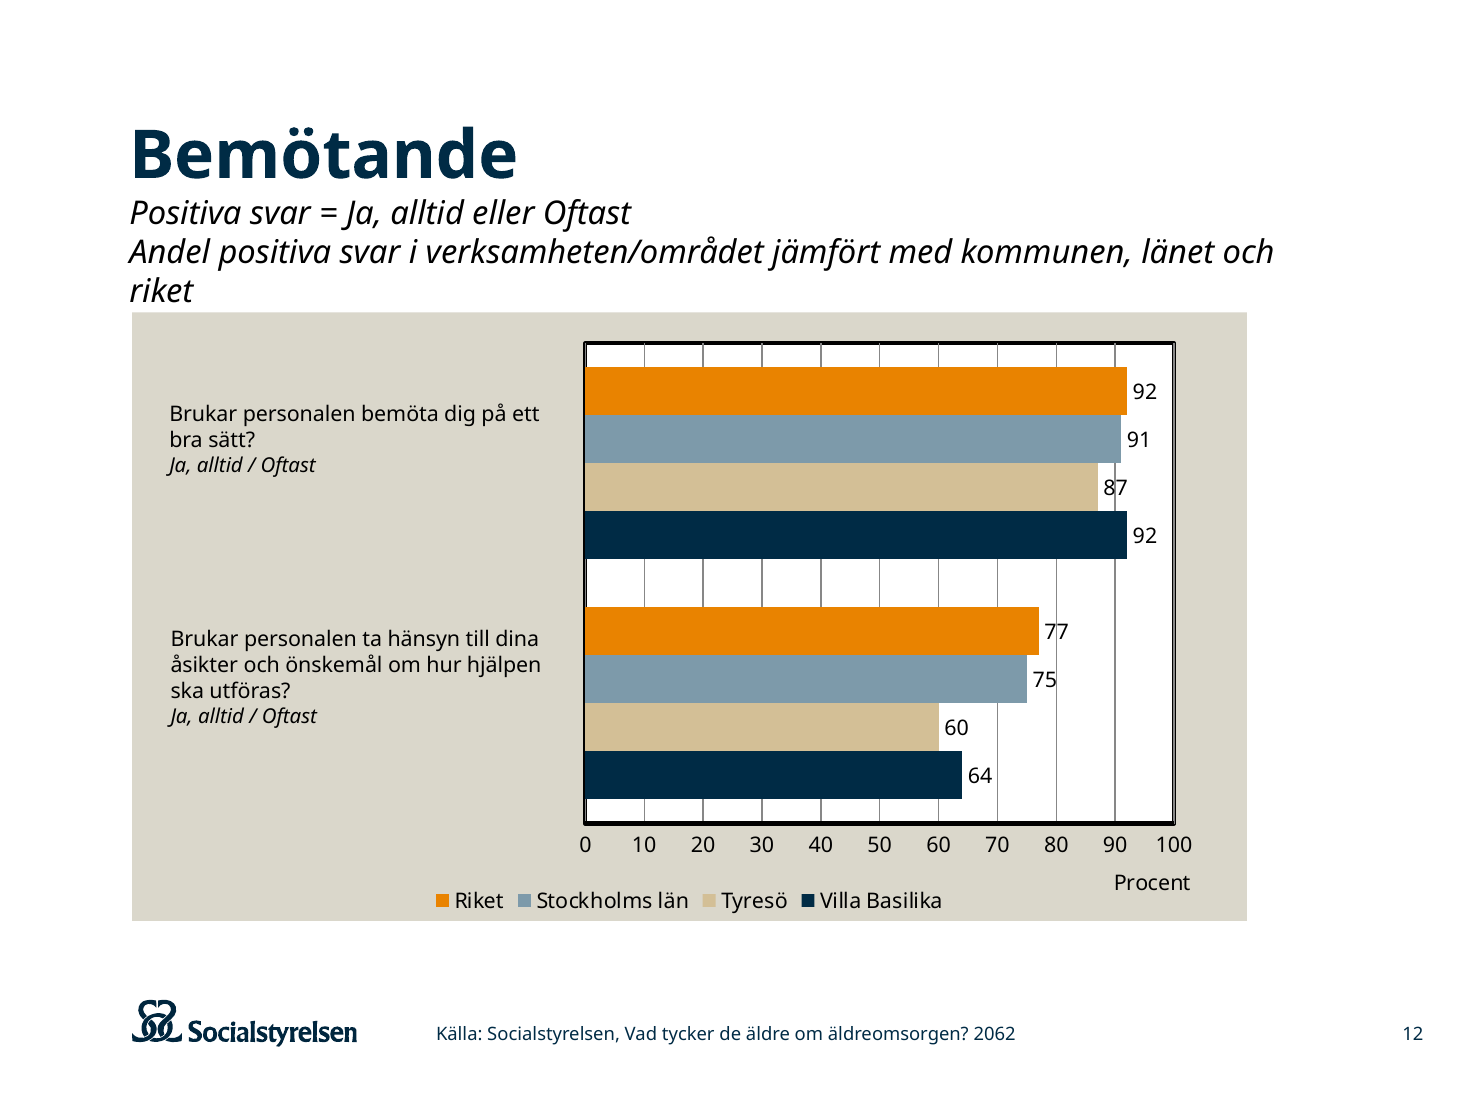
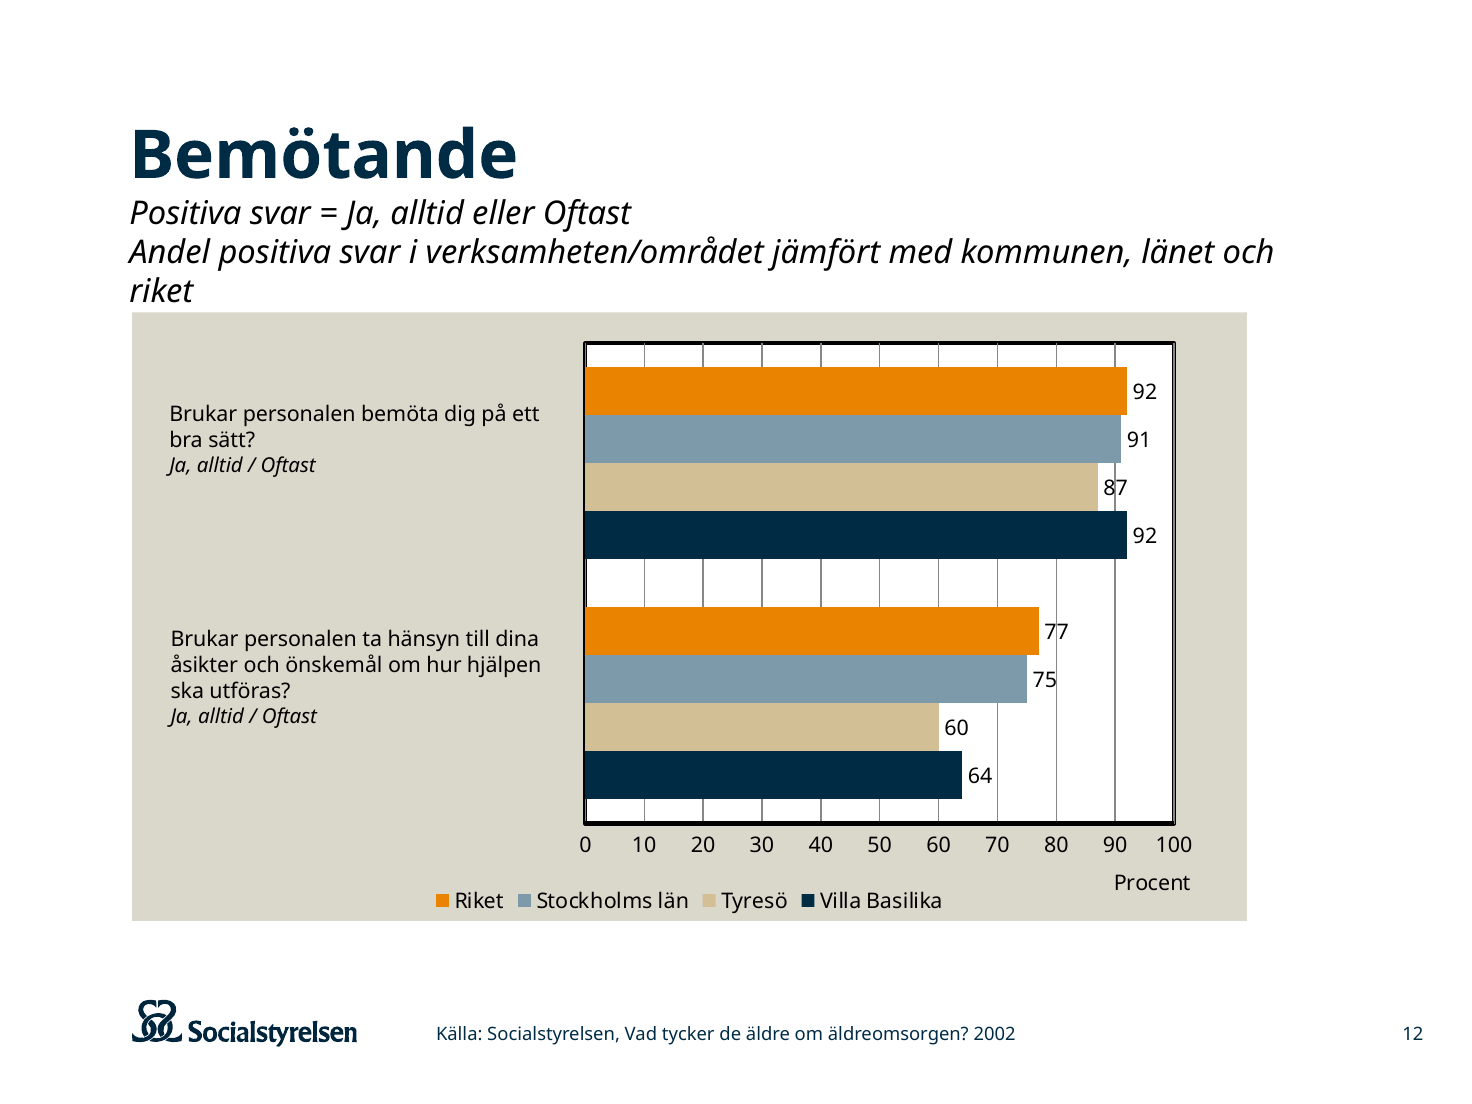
2062: 2062 -> 2002 (995, 1035)
